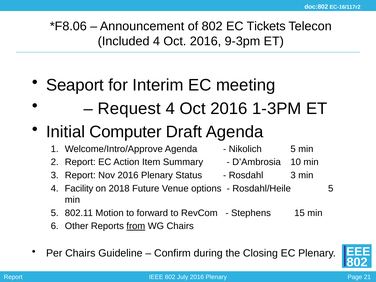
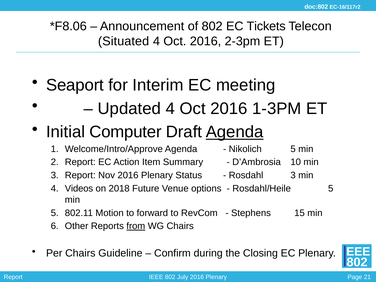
Included: Included -> Situated (124, 41)
9-3pm: 9-3pm -> 2-3pm (242, 41)
Request: Request -> Updated (129, 109)
Agenda underline: none -> present (235, 132)
Facility: Facility -> Videos (79, 188)
